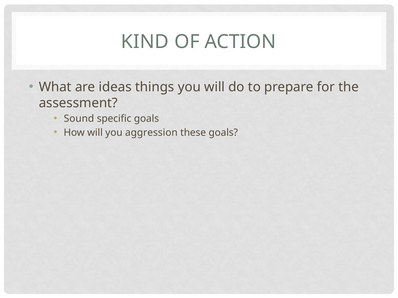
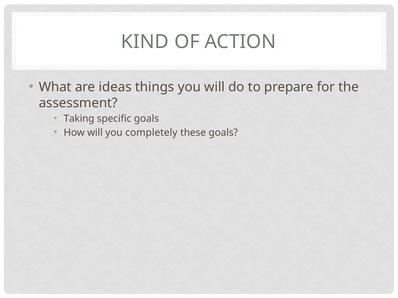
Sound: Sound -> Taking (79, 119)
aggression: aggression -> completely (151, 133)
